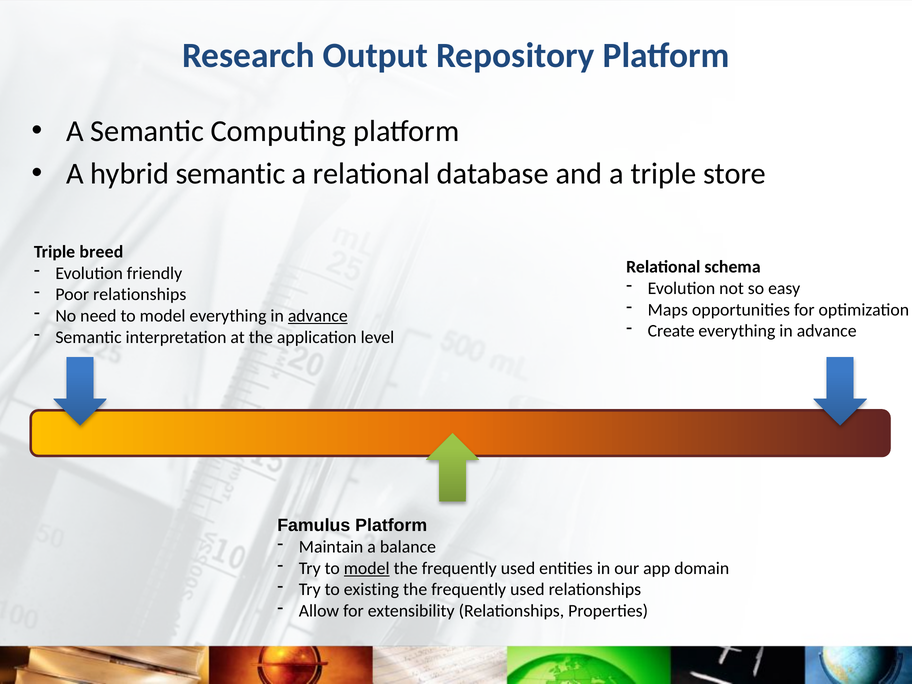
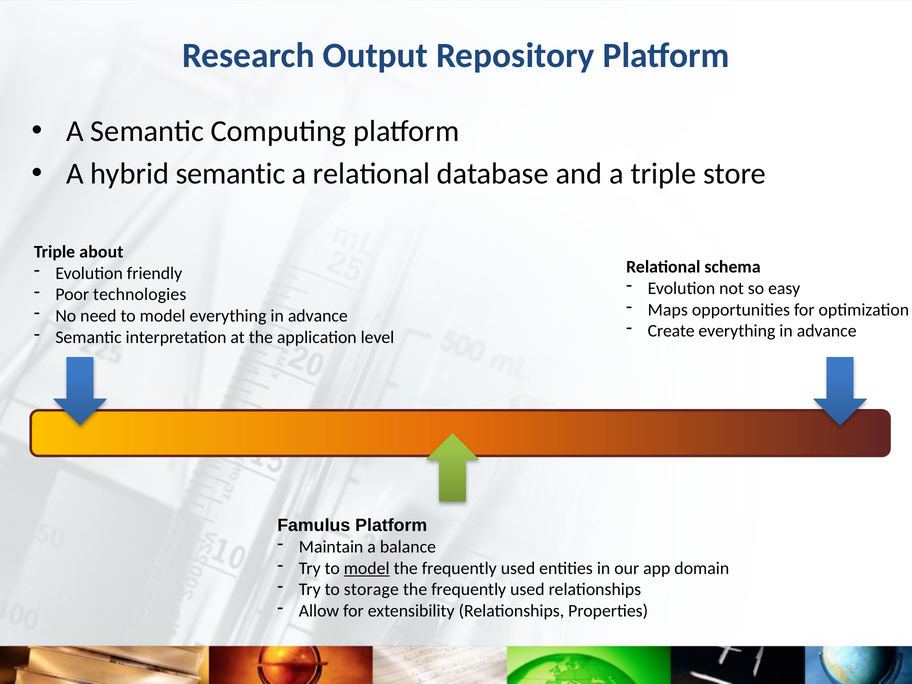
breed: breed -> about (101, 252)
Poor relationships: relationships -> technologies (140, 295)
advance underline: present -> none (318, 316)
existing: existing -> storage (371, 589)
